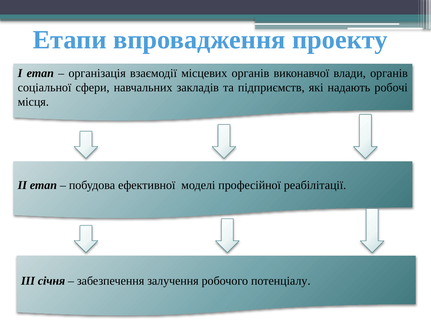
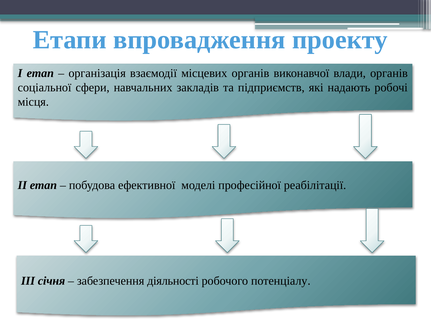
залучення: залучення -> діяльності (173, 281)
